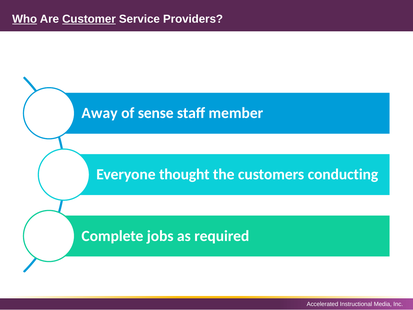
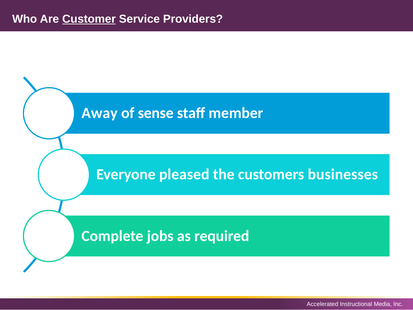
Who underline: present -> none (25, 19)
thought: thought -> pleased (184, 174)
conducting: conducting -> businesses (343, 174)
